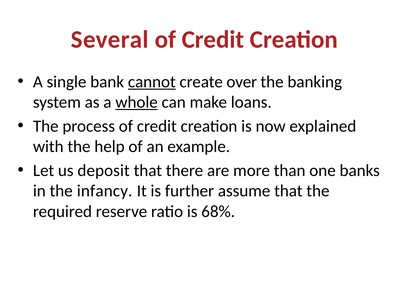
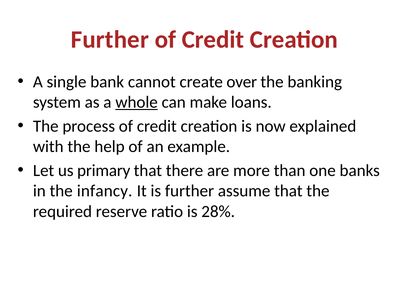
Several: Several -> Further (110, 40)
cannot underline: present -> none (152, 82)
deposit: deposit -> primary (104, 170)
68%: 68% -> 28% (218, 211)
